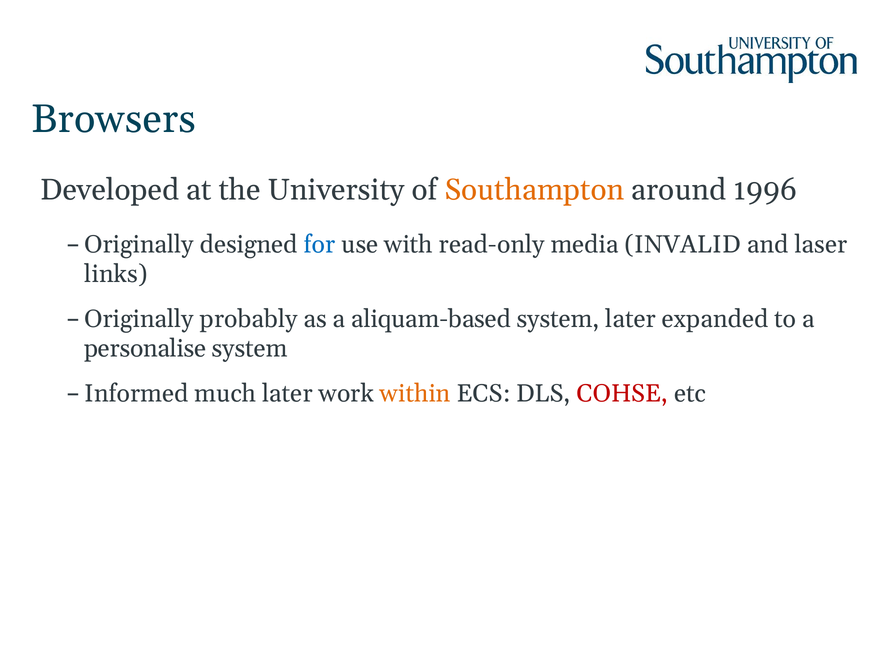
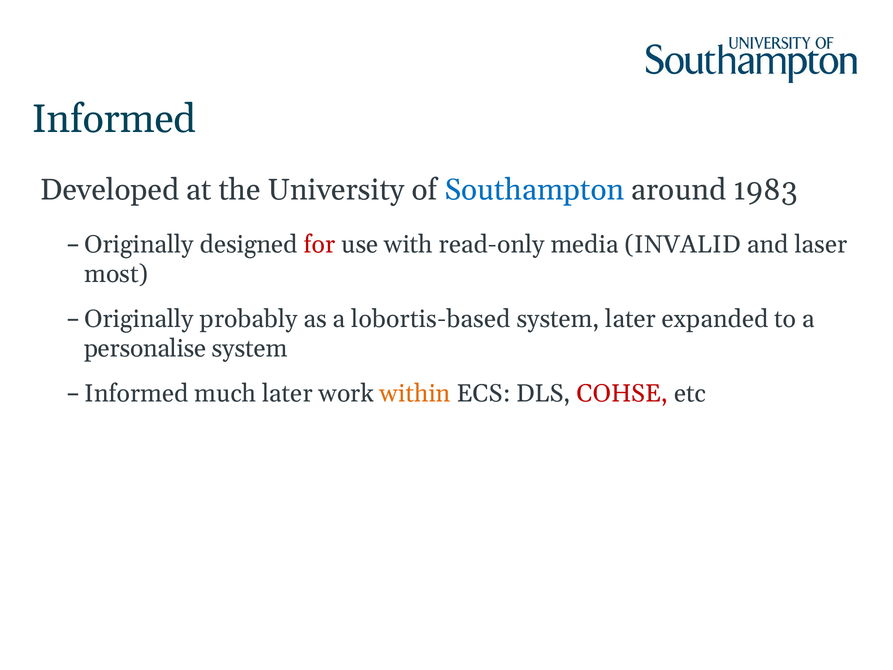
Browsers: Browsers -> Informed (114, 119)
Southampton colour: orange -> blue (534, 190)
1996: 1996 -> 1983 (765, 190)
for colour: blue -> red (319, 244)
links: links -> most (116, 274)
aliquam-based: aliquam-based -> lobortis-based (431, 319)
